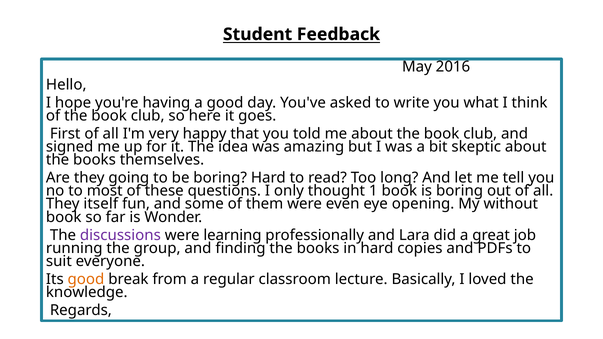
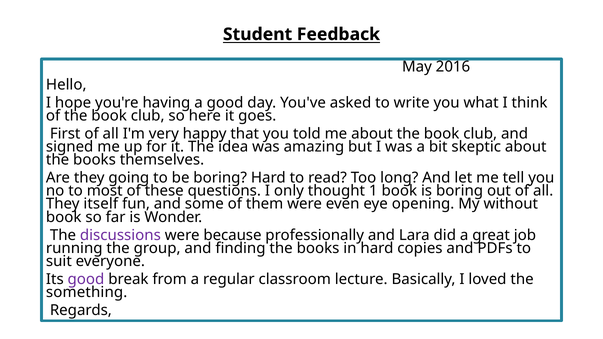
learning: learning -> because (232, 235)
good colour: orange -> purple (86, 279)
knowledge: knowledge -> something (87, 292)
